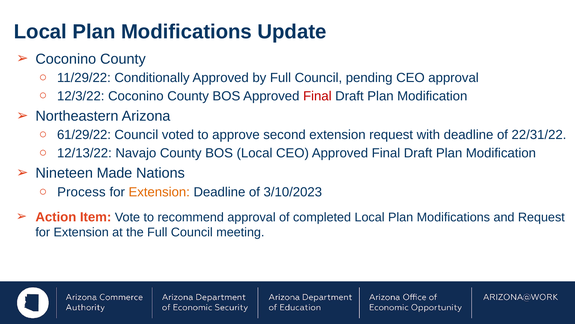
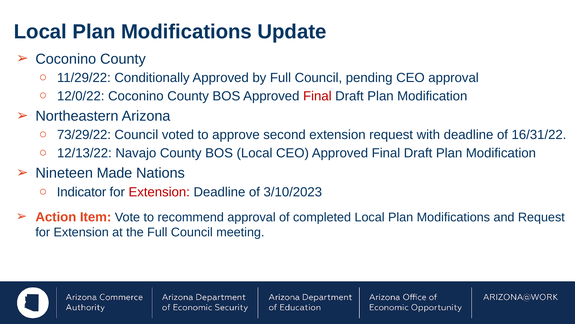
12/3/22: 12/3/22 -> 12/0/22 (81, 96)
61/29/22: 61/29/22 -> 73/29/22 (84, 135)
22/31/22: 22/31/22 -> 16/31/22 (539, 135)
Process: Process -> Indicator (82, 192)
Extension colour: orange -> red (159, 192)
